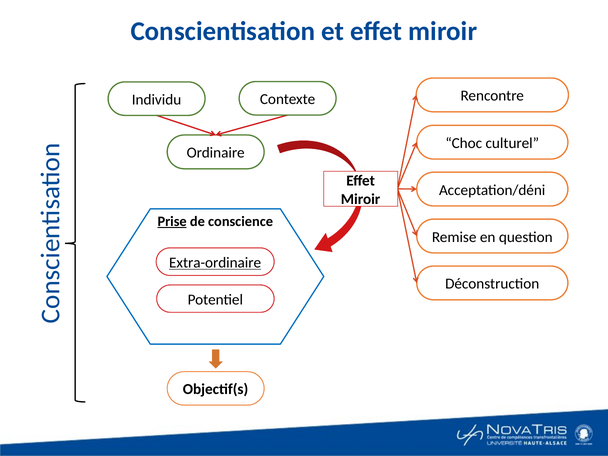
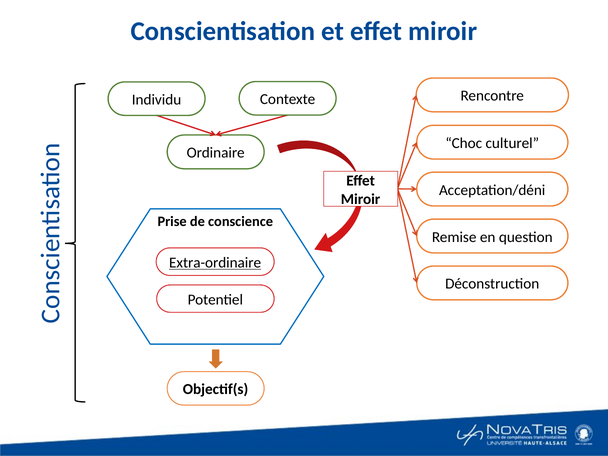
Prise underline: present -> none (172, 221)
